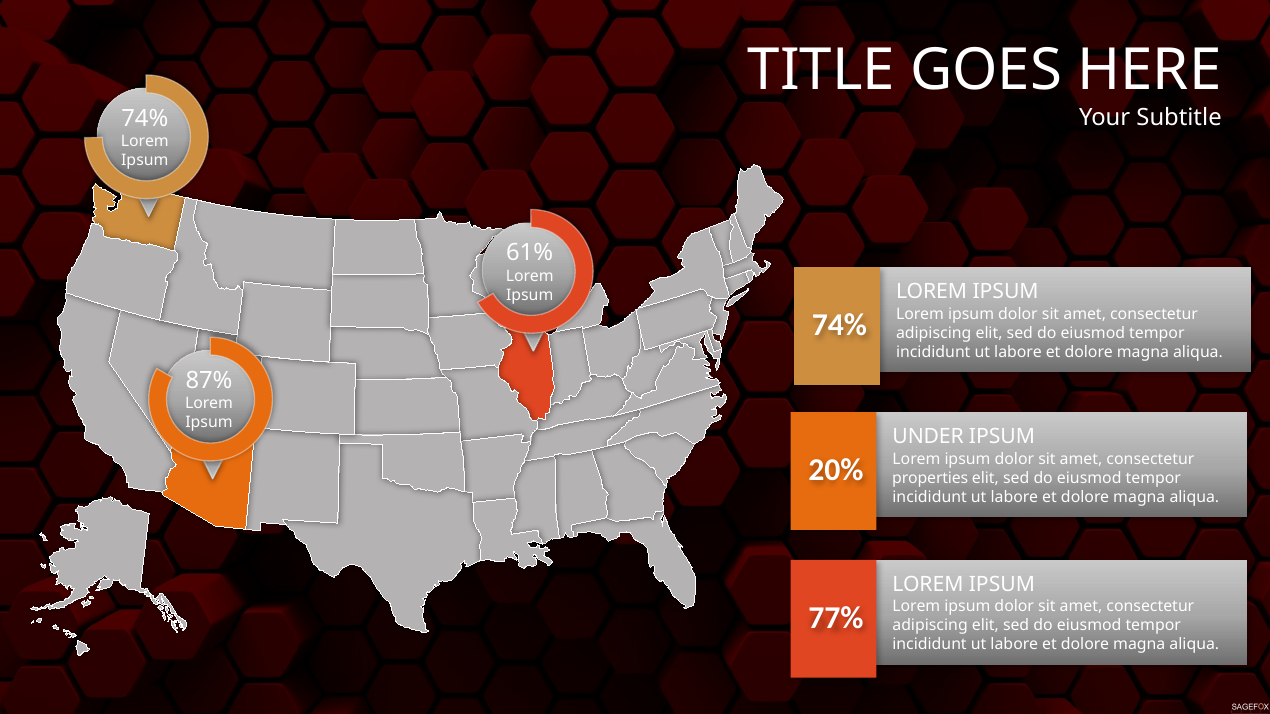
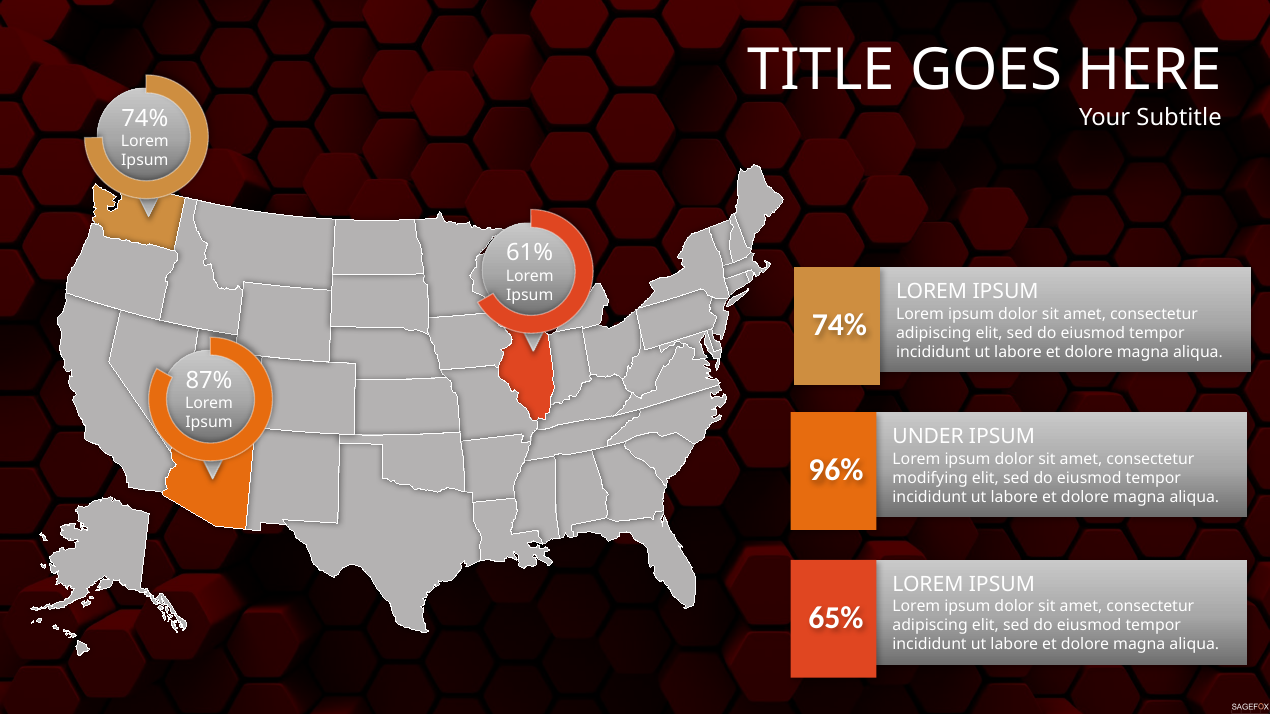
20%: 20% -> 96% (836, 470)
properties: properties -> modifying (930, 478)
77%: 77% -> 65% (836, 618)
